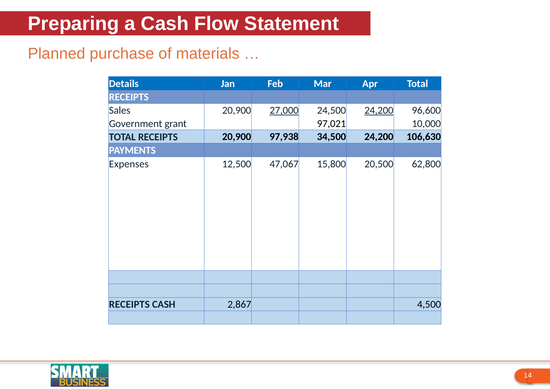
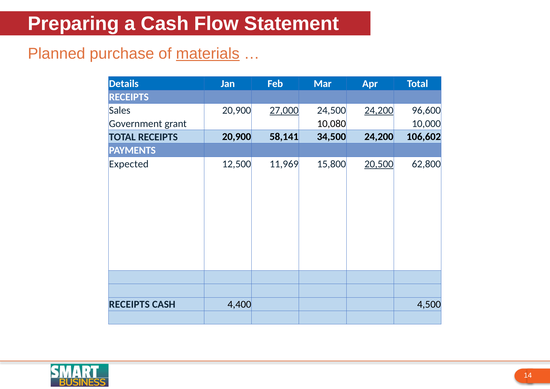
materials underline: none -> present (208, 54)
97,021: 97,021 -> 10,080 (332, 124)
97,938: 97,938 -> 58,141 (284, 137)
106,630: 106,630 -> 106,602 (424, 137)
Expenses: Expenses -> Expected (129, 164)
47,067: 47,067 -> 11,969 (284, 164)
20,500 underline: none -> present (379, 164)
2,867: 2,867 -> 4,400 (239, 304)
